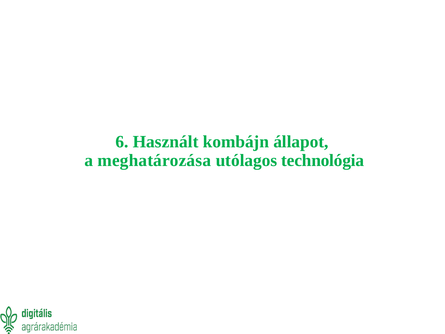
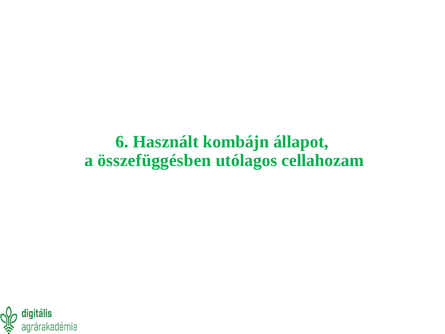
meghatározása: meghatározása -> összefüggésben (154, 160)
technológia: technológia -> cellahozam (323, 160)
